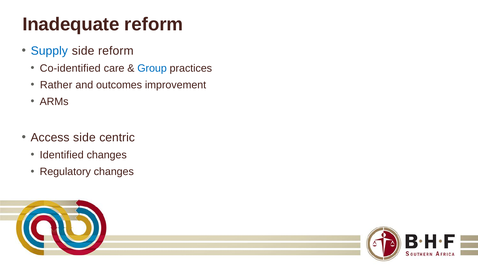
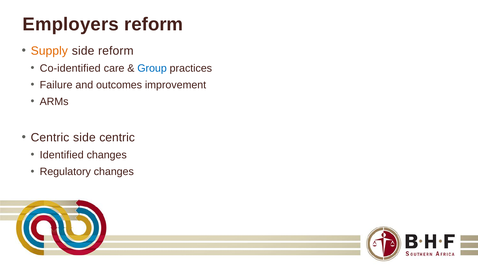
Inadequate: Inadequate -> Employers (71, 24)
Supply colour: blue -> orange (49, 51)
Rather: Rather -> Failure (56, 85)
Access: Access -> Centric (50, 138)
